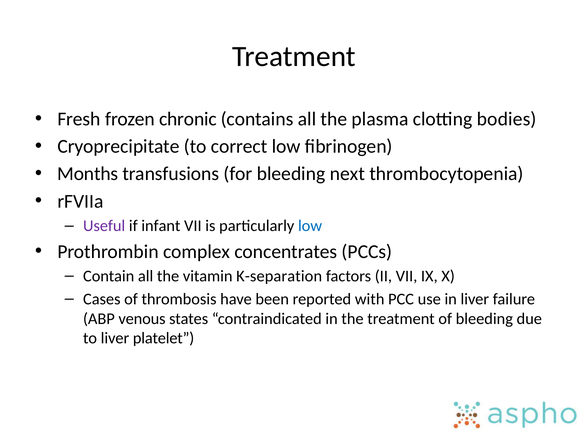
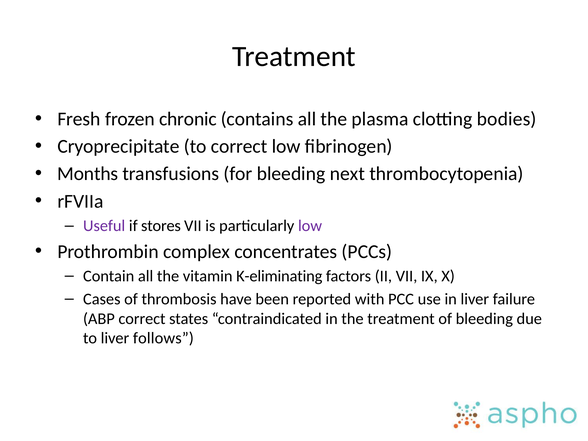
infant: infant -> stores (161, 226)
low colour: blue -> purple (310, 226)
K-separation: K-separation -> K-eliminating (279, 276)
ABP venous: venous -> correct (142, 319)
platelet: platelet -> follows (163, 338)
